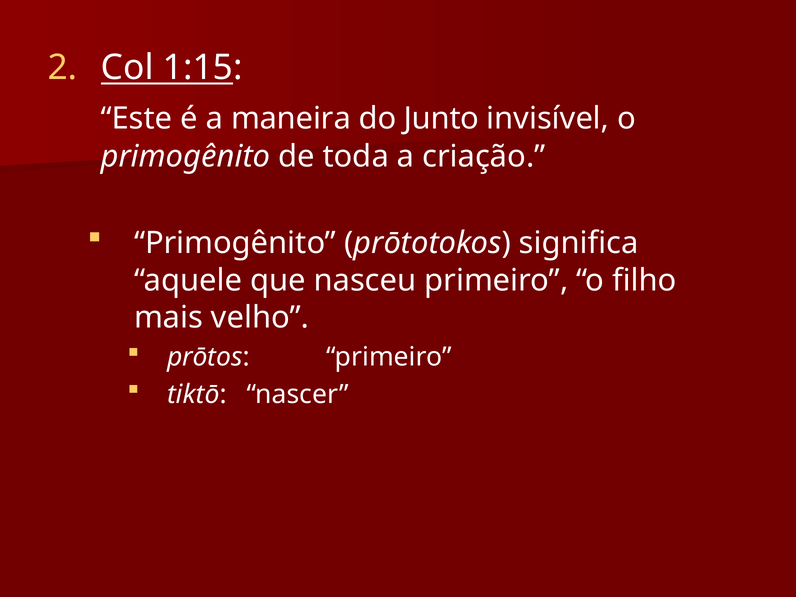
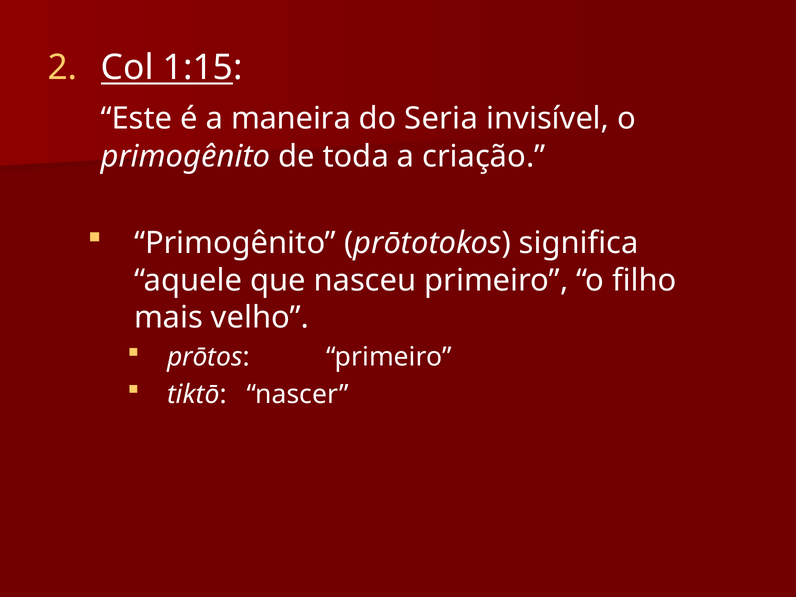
Junto: Junto -> Seria (441, 118)
